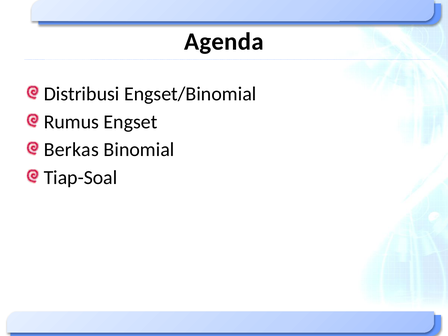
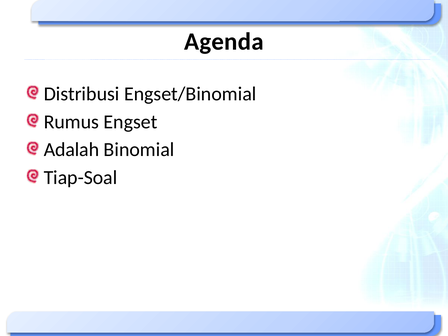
Berkas: Berkas -> Adalah (71, 150)
